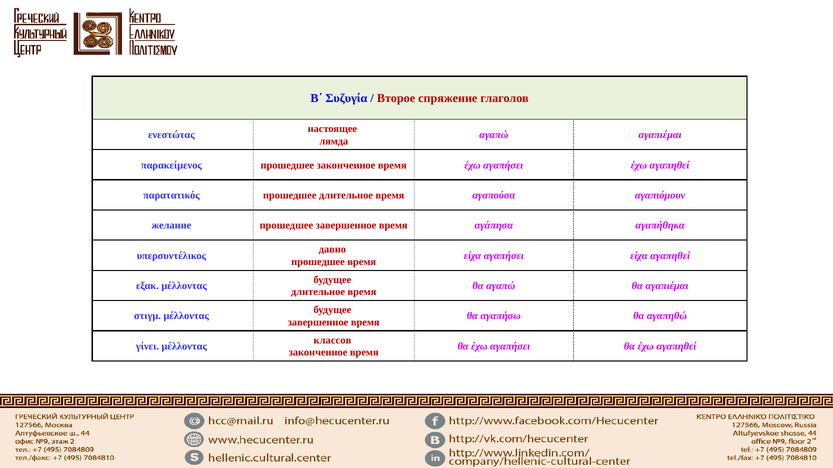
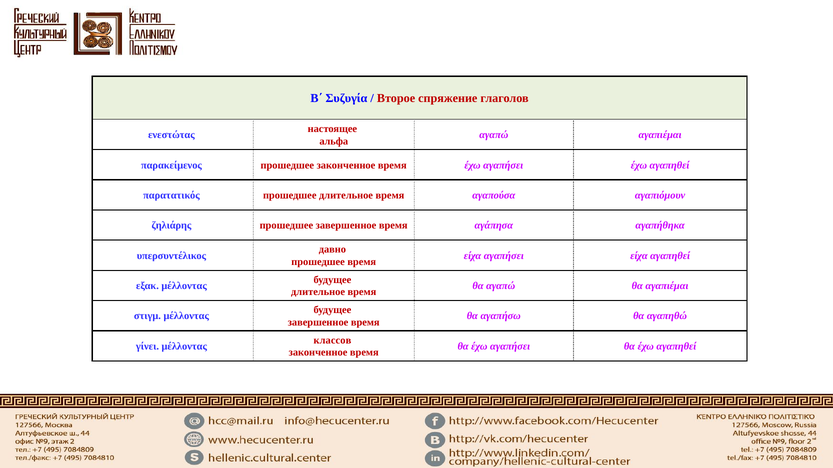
лямда: лямда -> альфа (334, 141)
желание: желание -> ζηλιάρης (171, 226)
